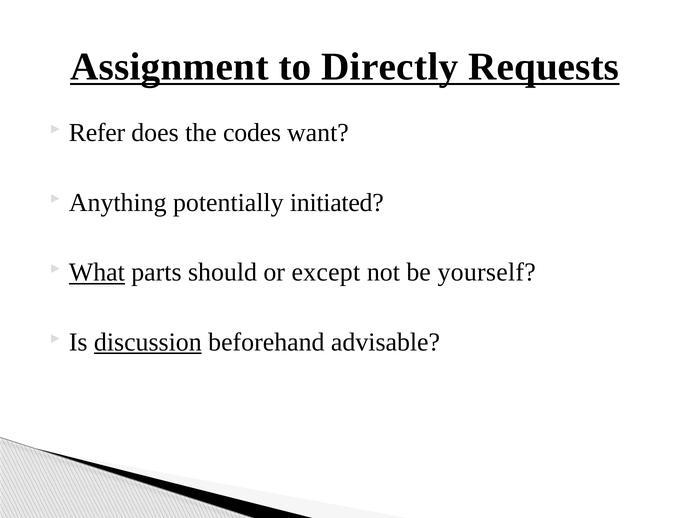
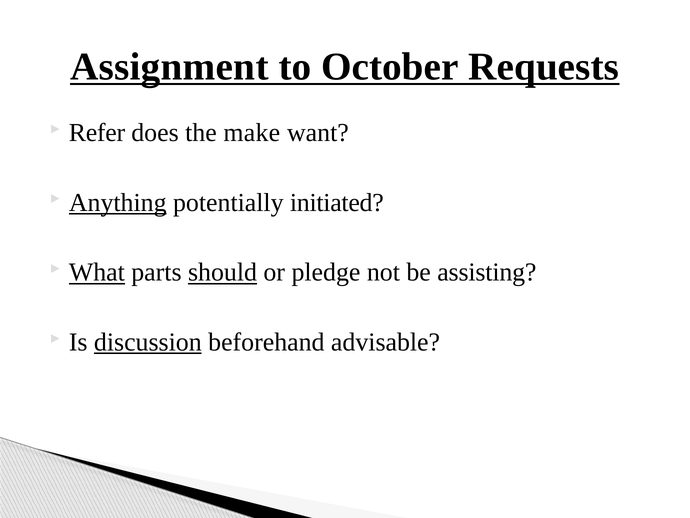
Directly: Directly -> October (390, 67)
codes: codes -> make (252, 133)
Anything underline: none -> present (118, 202)
should underline: none -> present (223, 272)
except: except -> pledge (326, 272)
yourself: yourself -> assisting (487, 272)
